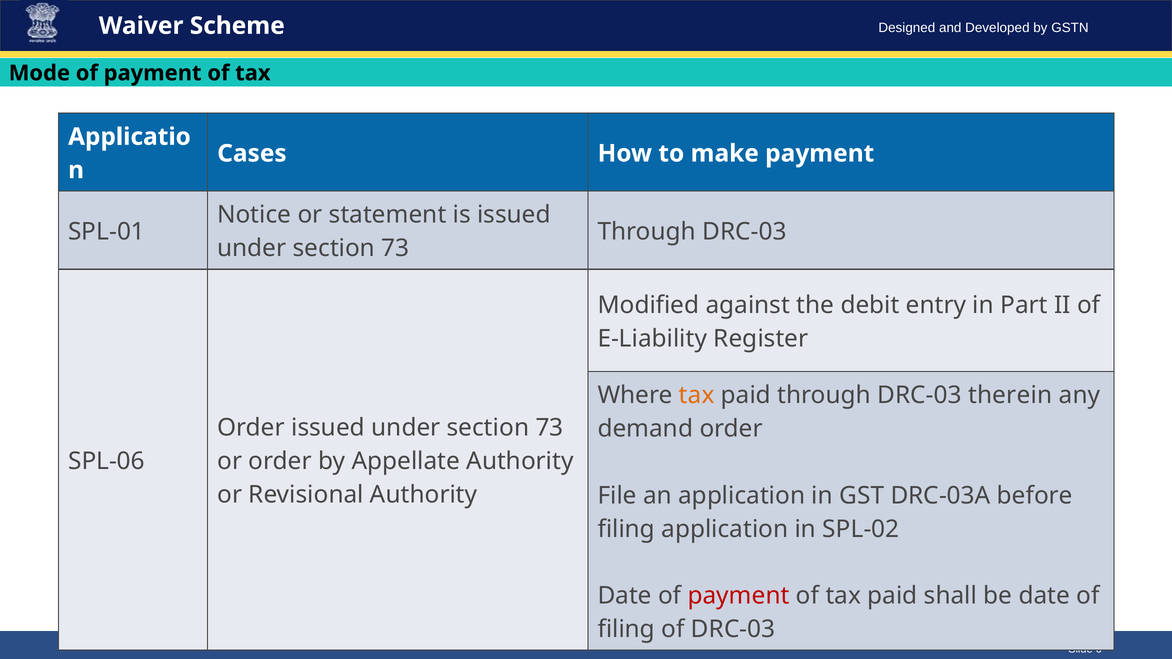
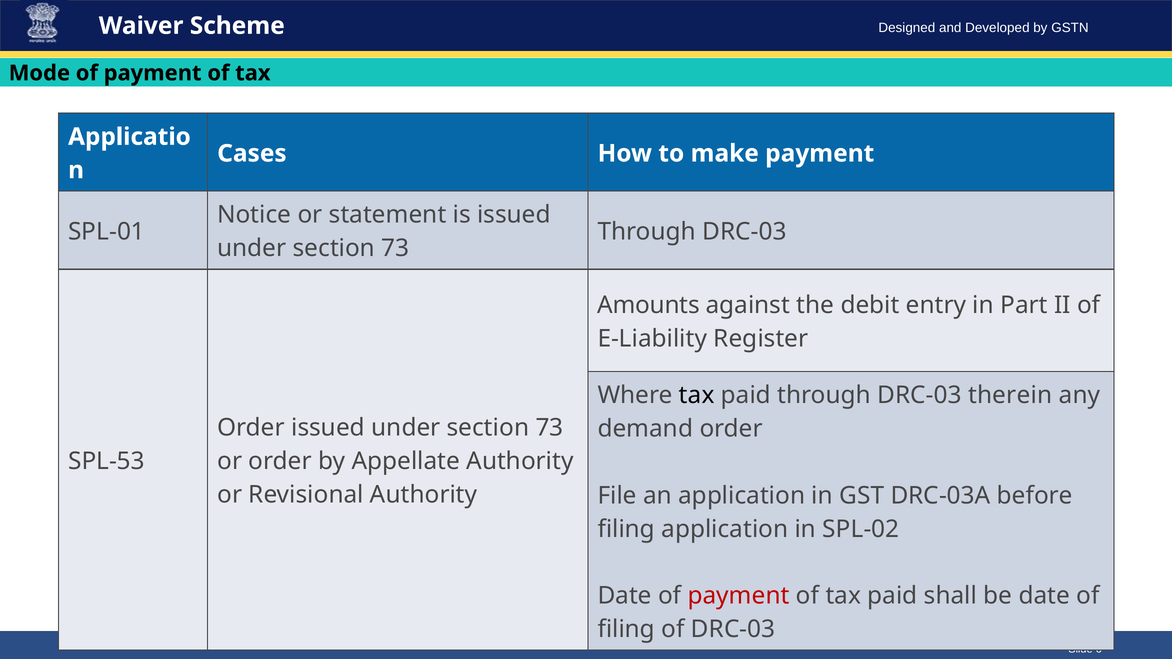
Modified: Modified -> Amounts (649, 305)
tax colour: orange -> black (697, 396)
SPL-06: SPL-06 -> SPL-53 (107, 461)
